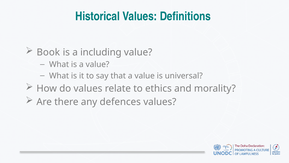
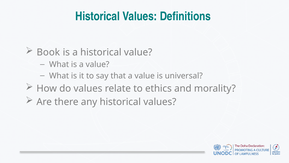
a including: including -> historical (101, 52)
any defences: defences -> historical (120, 102)
